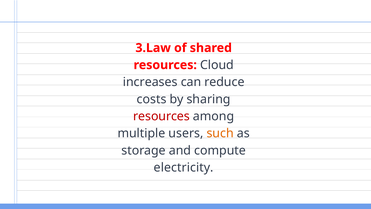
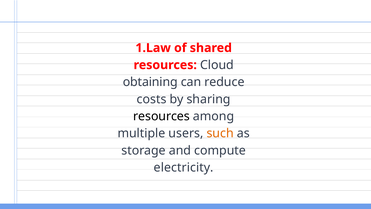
3.Law: 3.Law -> 1.Law (153, 48)
increases: increases -> obtaining (150, 82)
resources colour: red -> black (161, 116)
